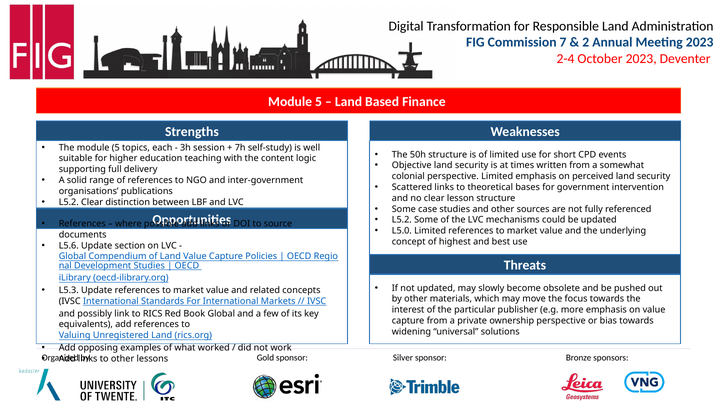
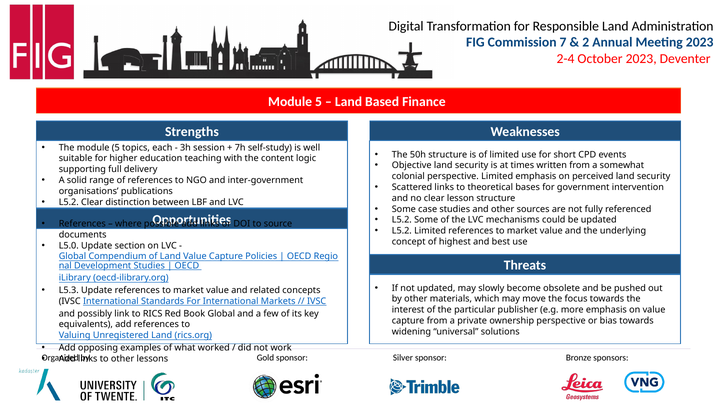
L5.0: L5.0 -> L5.2 (402, 231)
L5.6: L5.6 -> L5.0 (69, 246)
